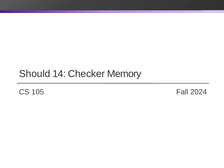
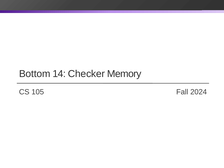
Should: Should -> Bottom (35, 74)
